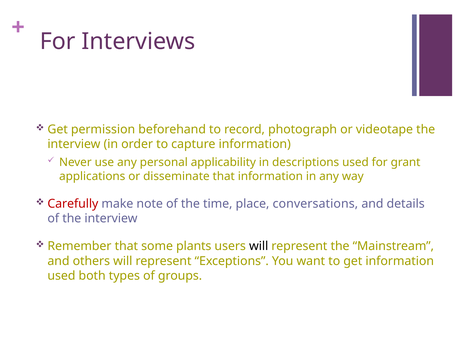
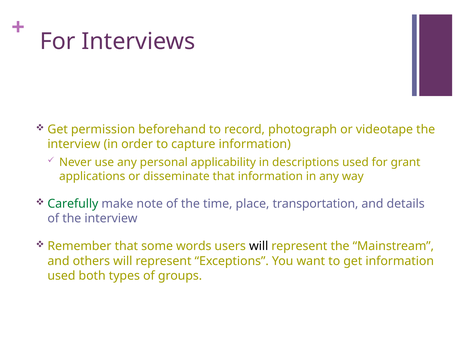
Carefully colour: red -> green (73, 204)
conversations: conversations -> transportation (315, 204)
plants: plants -> words (194, 246)
